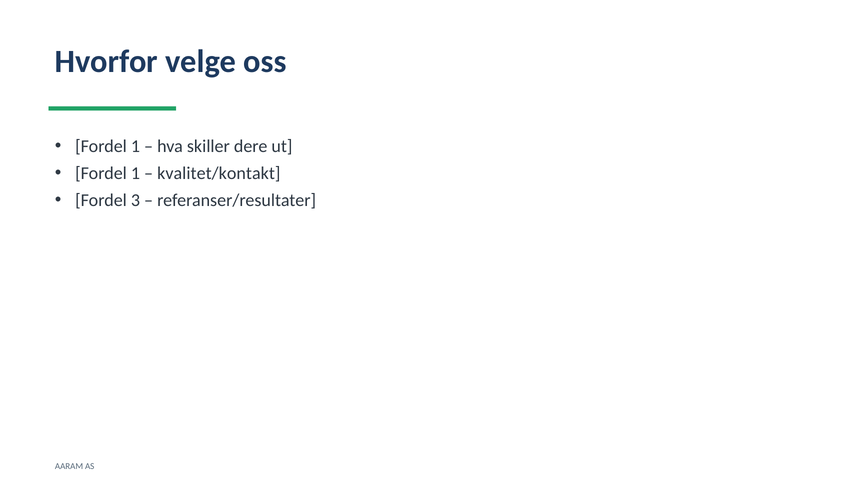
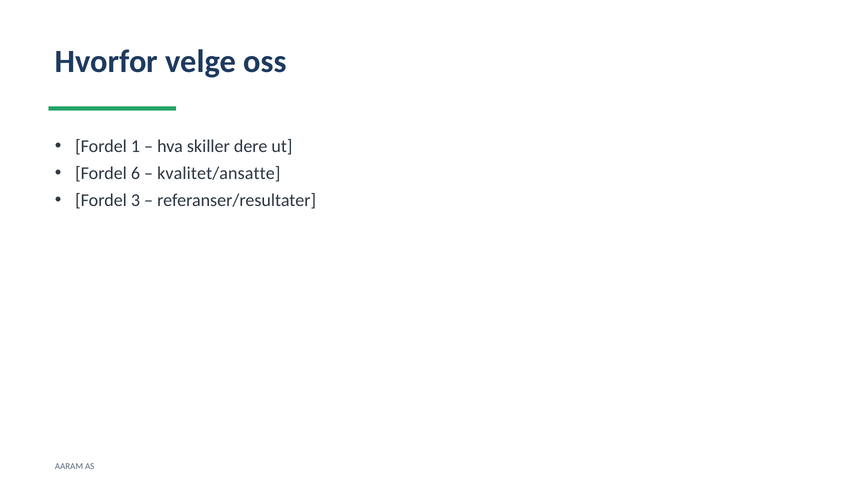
1: 1 -> 6 (135, 173)
kvalitet/kontakt: kvalitet/kontakt -> kvalitet/ansatte (219, 173)
